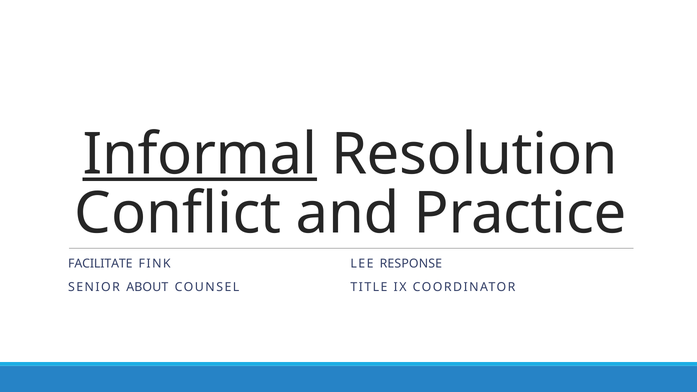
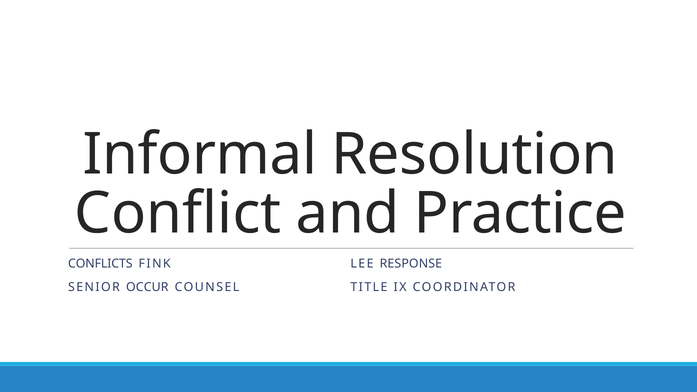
Informal underline: present -> none (200, 154)
FACILITATE: FACILITATE -> CONFLICTS (100, 264)
ABOUT: ABOUT -> OCCUR (147, 287)
